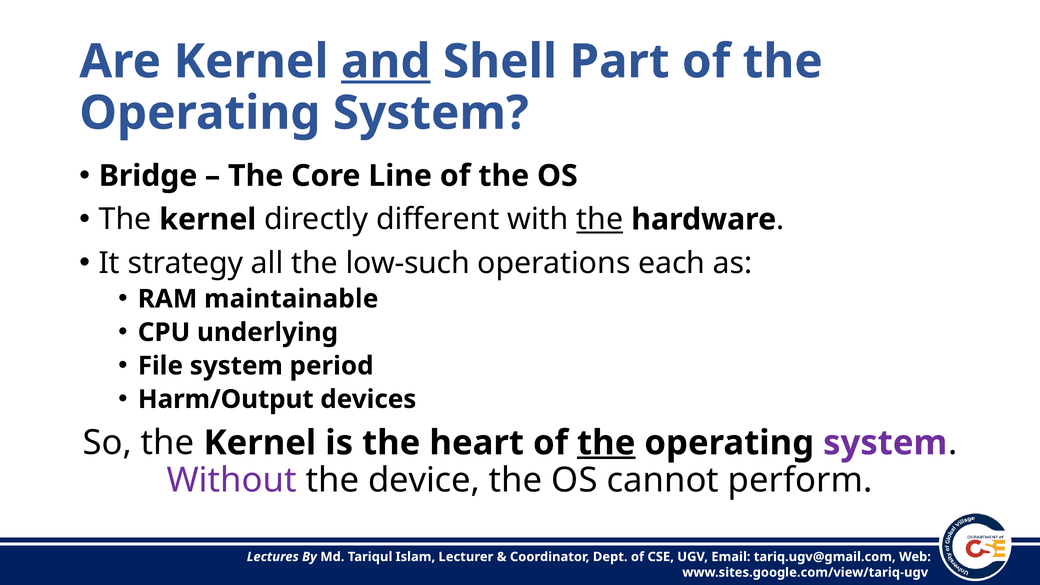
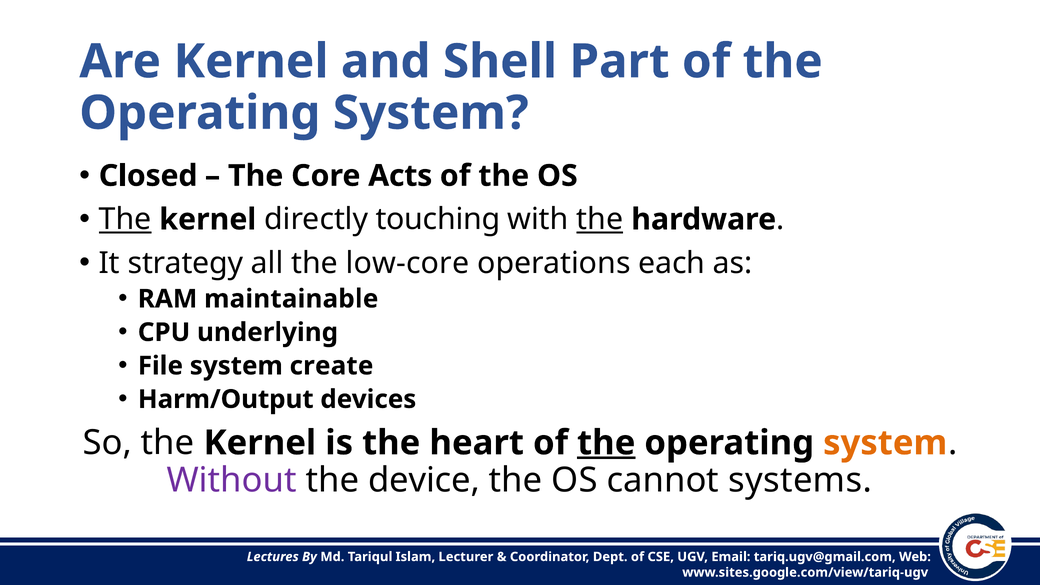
and underline: present -> none (386, 62)
Bridge: Bridge -> Closed (148, 176)
Line: Line -> Acts (400, 176)
The underline: none -> present (125, 219)
different: different -> touching (438, 219)
low-such: low-such -> low-core (408, 263)
period: period -> create (331, 366)
system colour: purple -> orange (885, 443)
perform: perform -> systems (800, 480)
